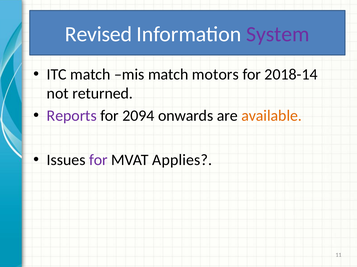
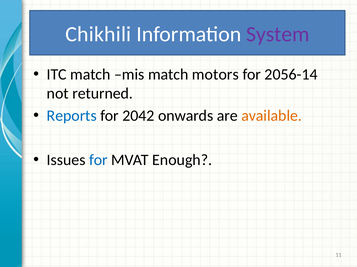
Revised: Revised -> Chikhili (98, 34)
2018-14: 2018-14 -> 2056-14 (291, 75)
Reports colour: purple -> blue (72, 116)
2094: 2094 -> 2042 (138, 116)
for colour: purple -> blue (98, 160)
Applies: Applies -> Enough (182, 160)
